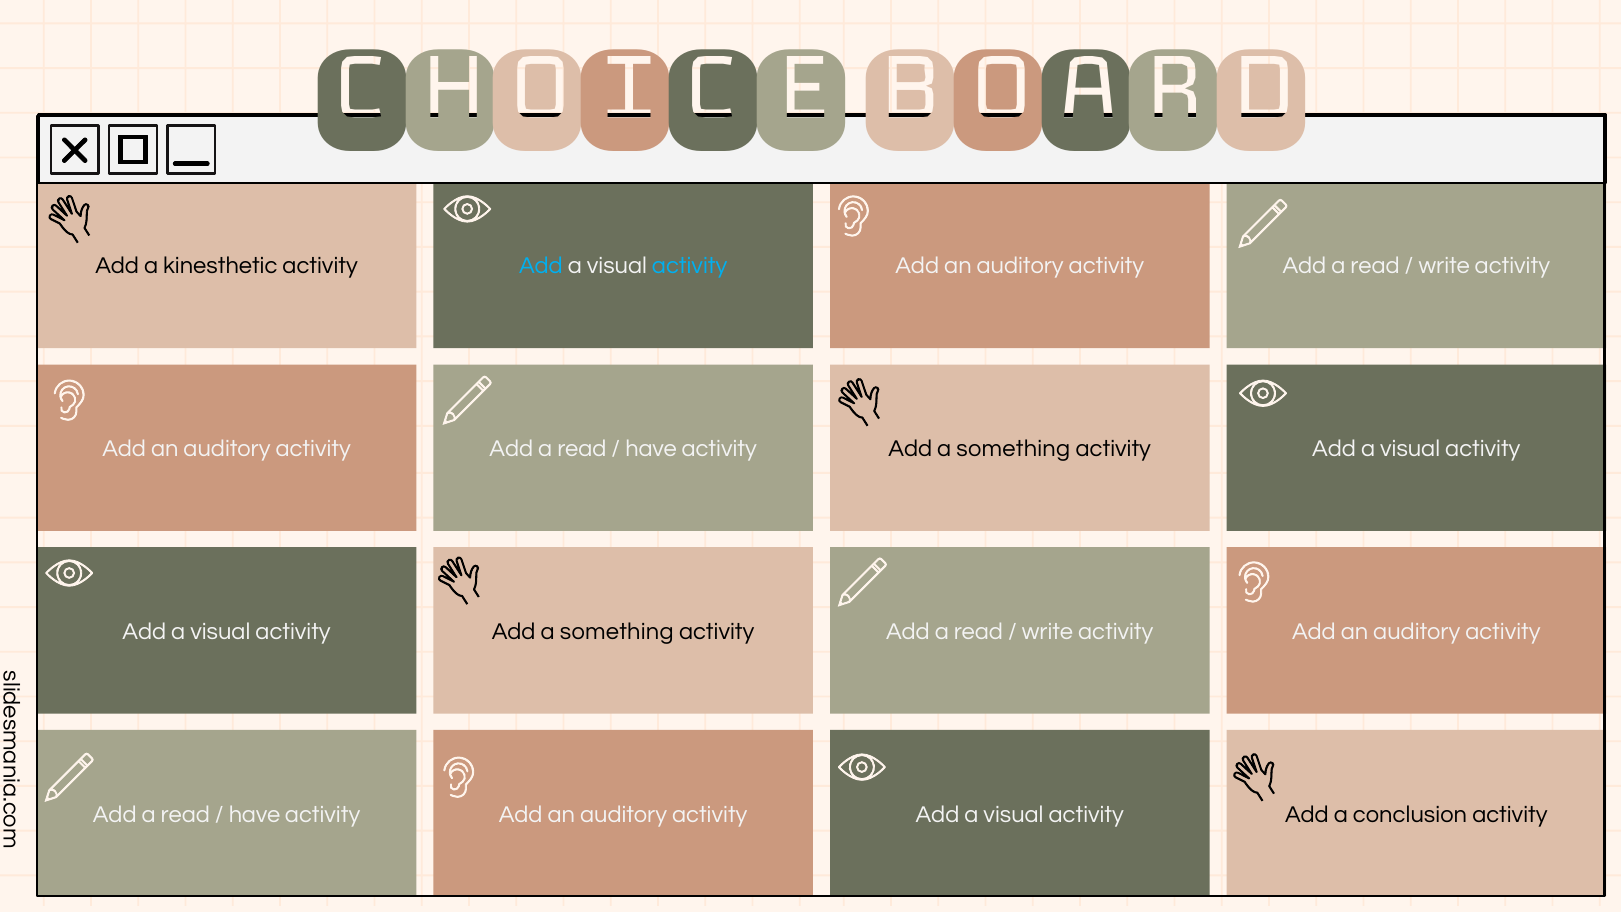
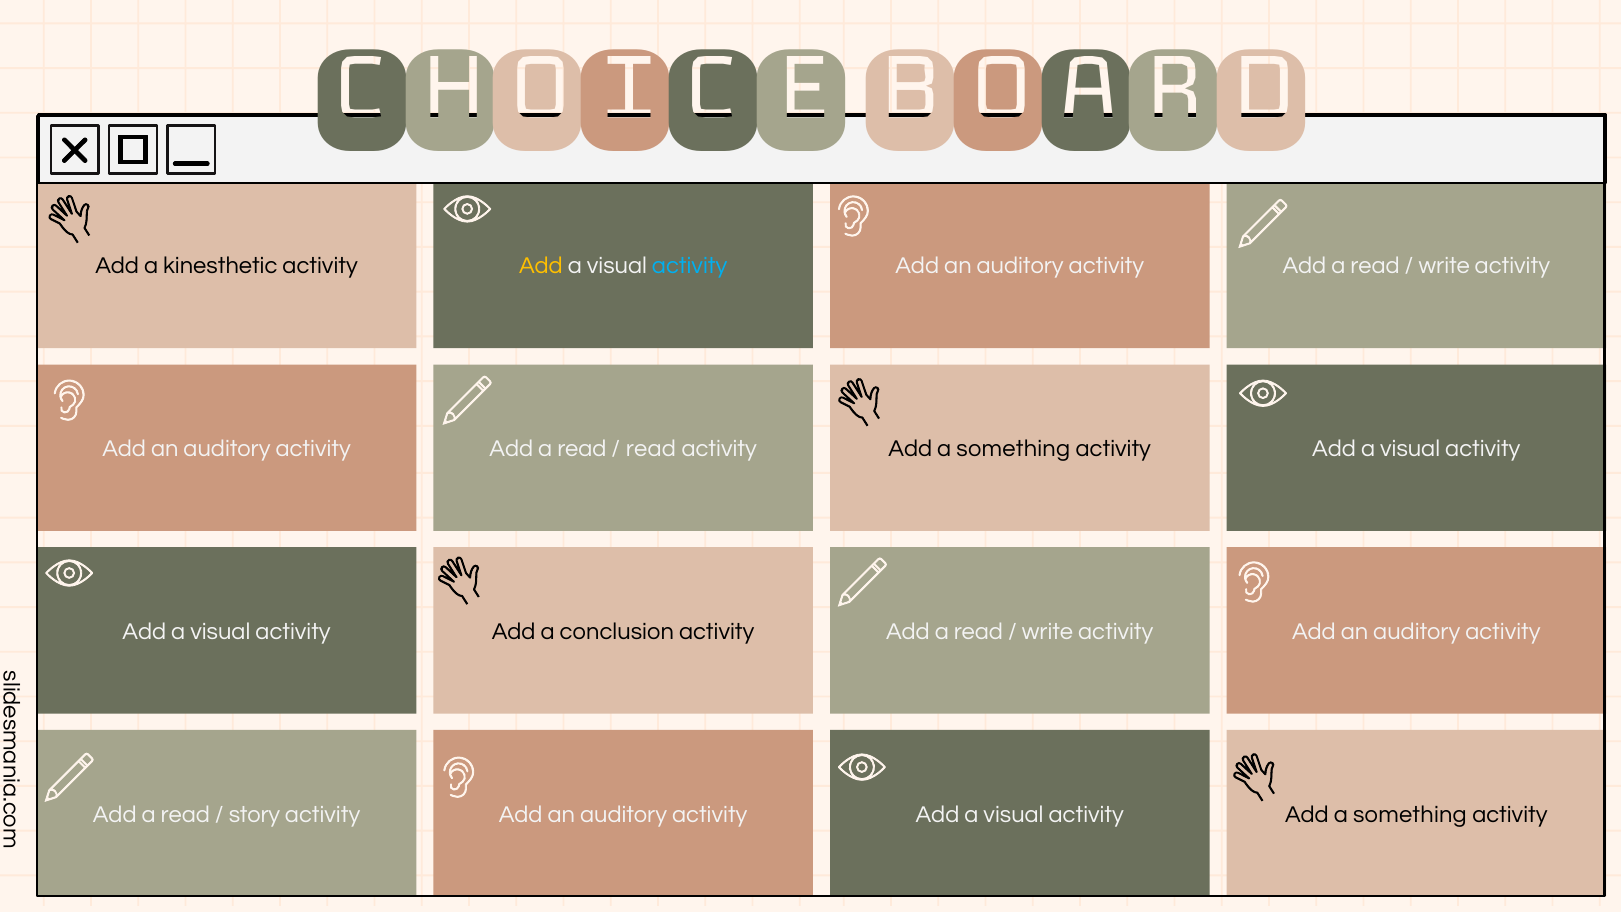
Add colour: light blue -> yellow (541, 266)
have: have -> read (651, 449)
something: something -> conclusion (617, 632)
have: have -> story (255, 815)
conclusion: conclusion -> something (1410, 815)
